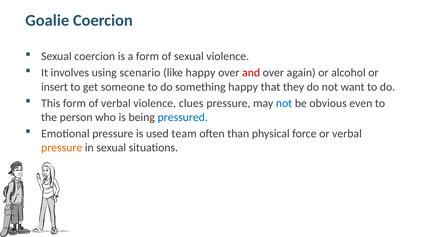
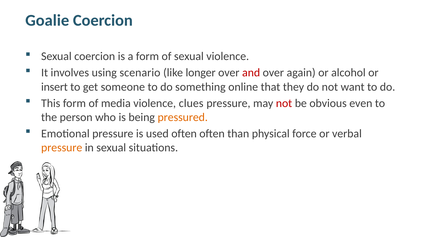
like happy: happy -> longer (201, 73)
something happy: happy -> online (243, 87)
of verbal: verbal -> media (116, 103)
not colour: blue -> red (284, 103)
pressured colour: blue -> orange (183, 117)
used team: team -> often (184, 134)
